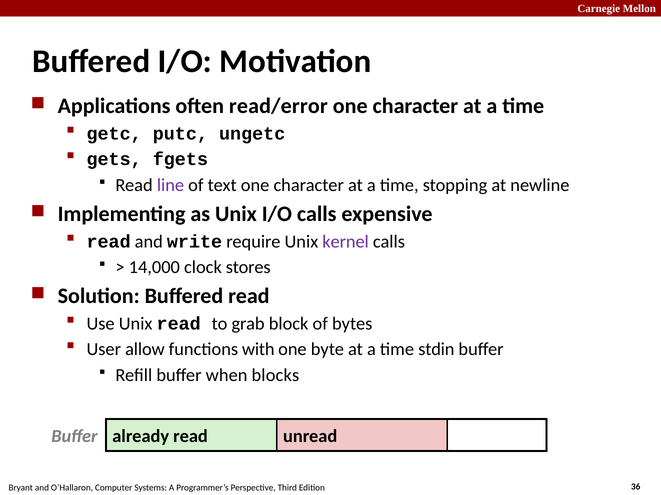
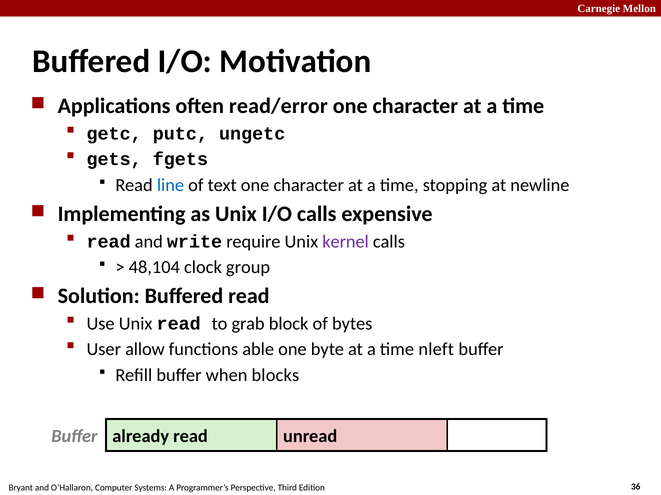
line colour: purple -> blue (170, 185)
14,000: 14,000 -> 48,104 (154, 268)
stores: stores -> group (248, 268)
with: with -> able (258, 350)
stdin: stdin -> nleft (436, 350)
